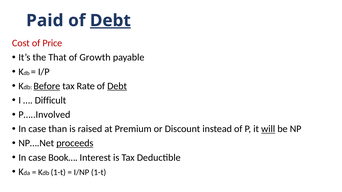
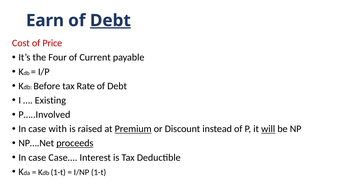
Paid: Paid -> Earn (45, 21)
That: That -> Four (58, 58)
Growth: Growth -> Current (95, 58)
Before underline: present -> none (47, 86)
Debt underline: present -> none (117, 86)
Difficult: Difficult -> Existing (50, 101)
than: than -> with (58, 129)
Premium underline: none -> present (133, 129)
Book…: Book… -> Case… (63, 158)
